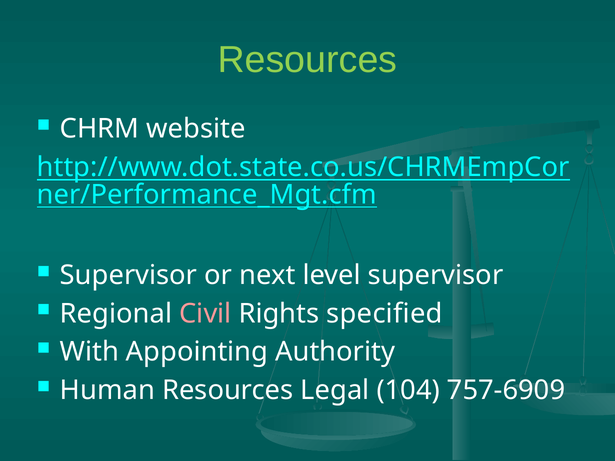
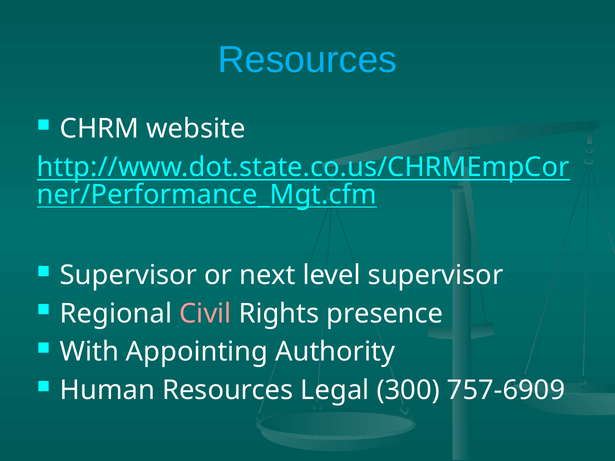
Resources colour: light green -> light blue (307, 60)
specified: specified -> presence (385, 314)
104: 104 -> 300 (408, 390)
